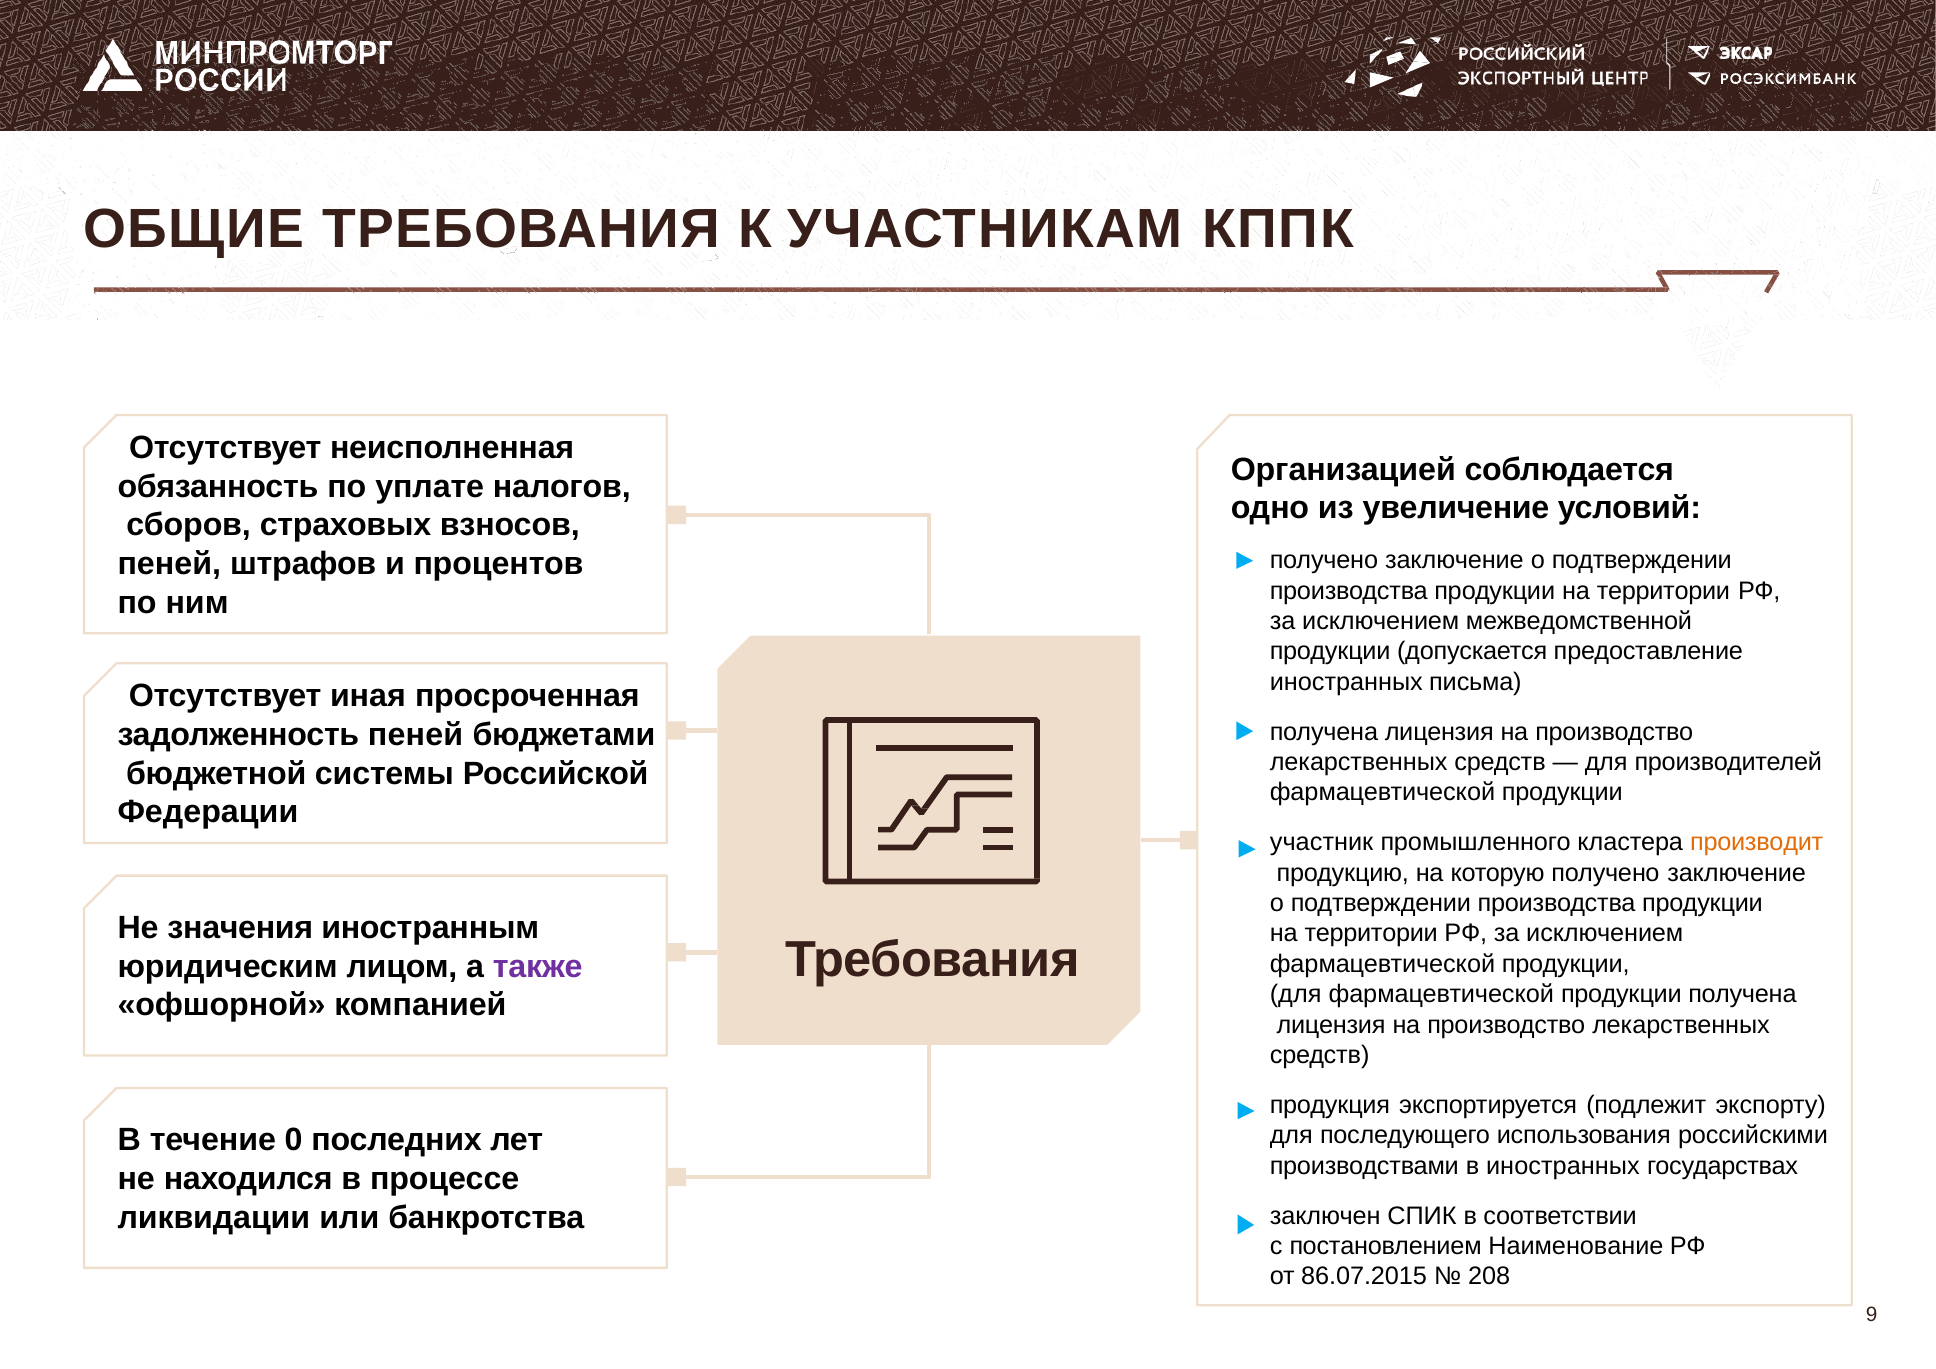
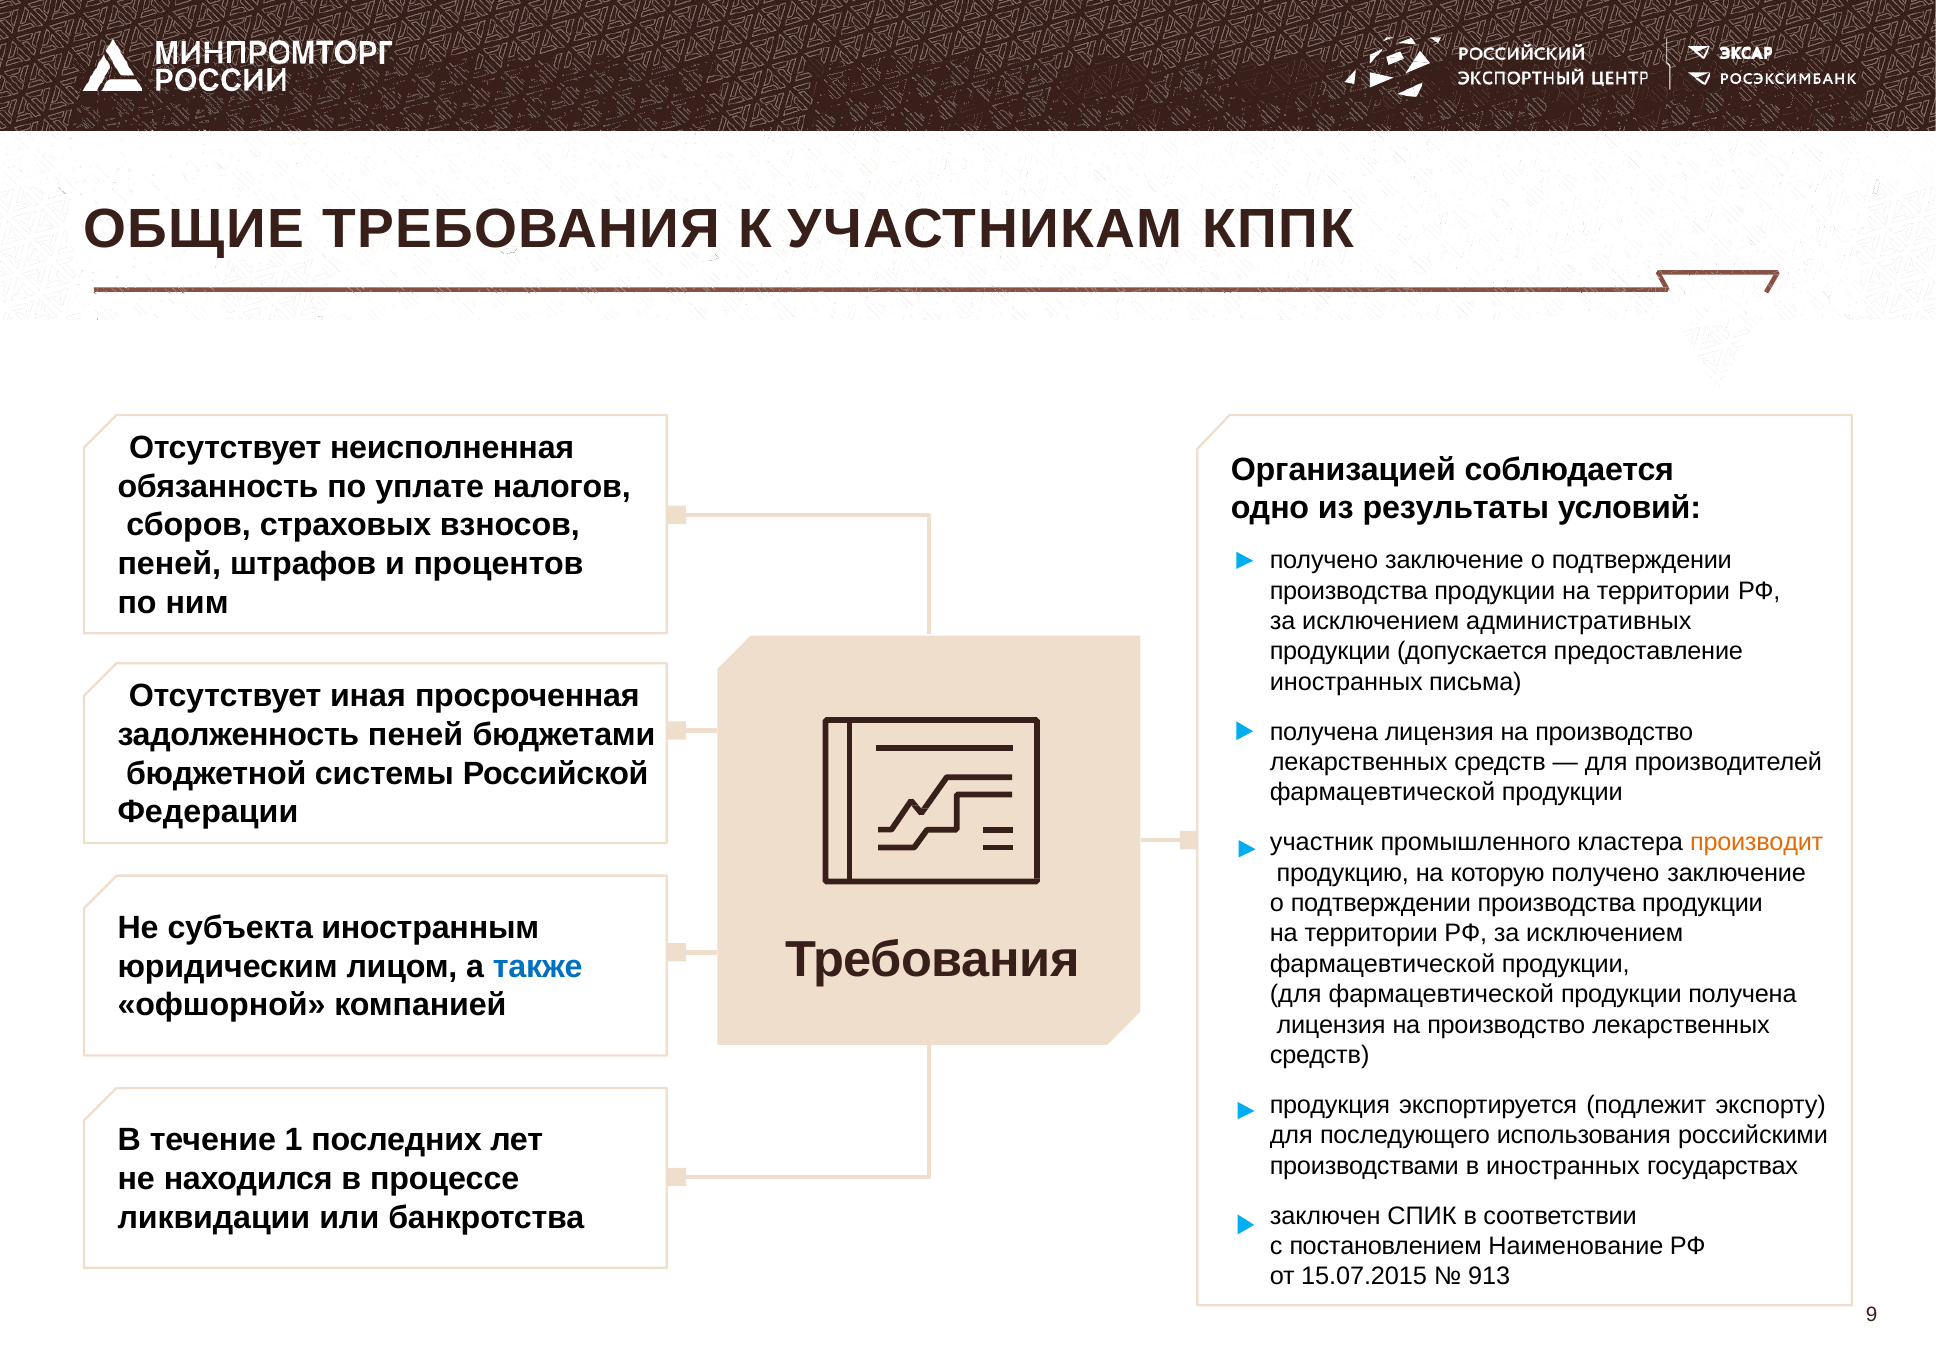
увеличение: увеличение -> результаты (1456, 508)
межведомственной: межведомственной -> административных (1579, 621)
значения: значения -> субъекта (240, 928)
также colour: purple -> blue (538, 967)
0: 0 -> 1 (294, 1141)
86.07.2015: 86.07.2015 -> 15.07.2015 (1364, 1277)
208: 208 -> 913 (1489, 1277)
